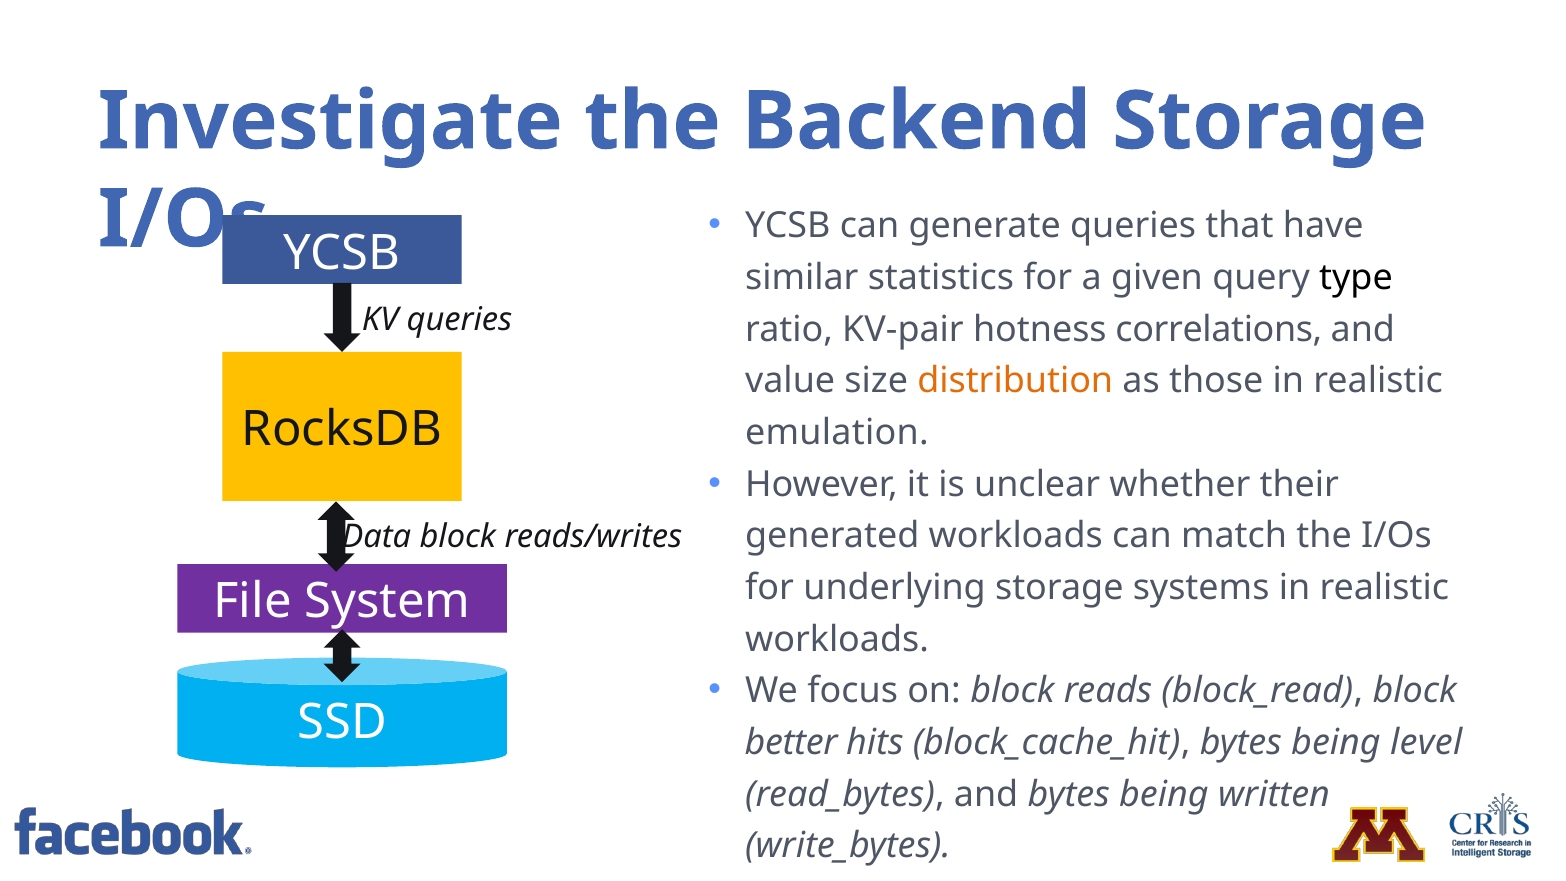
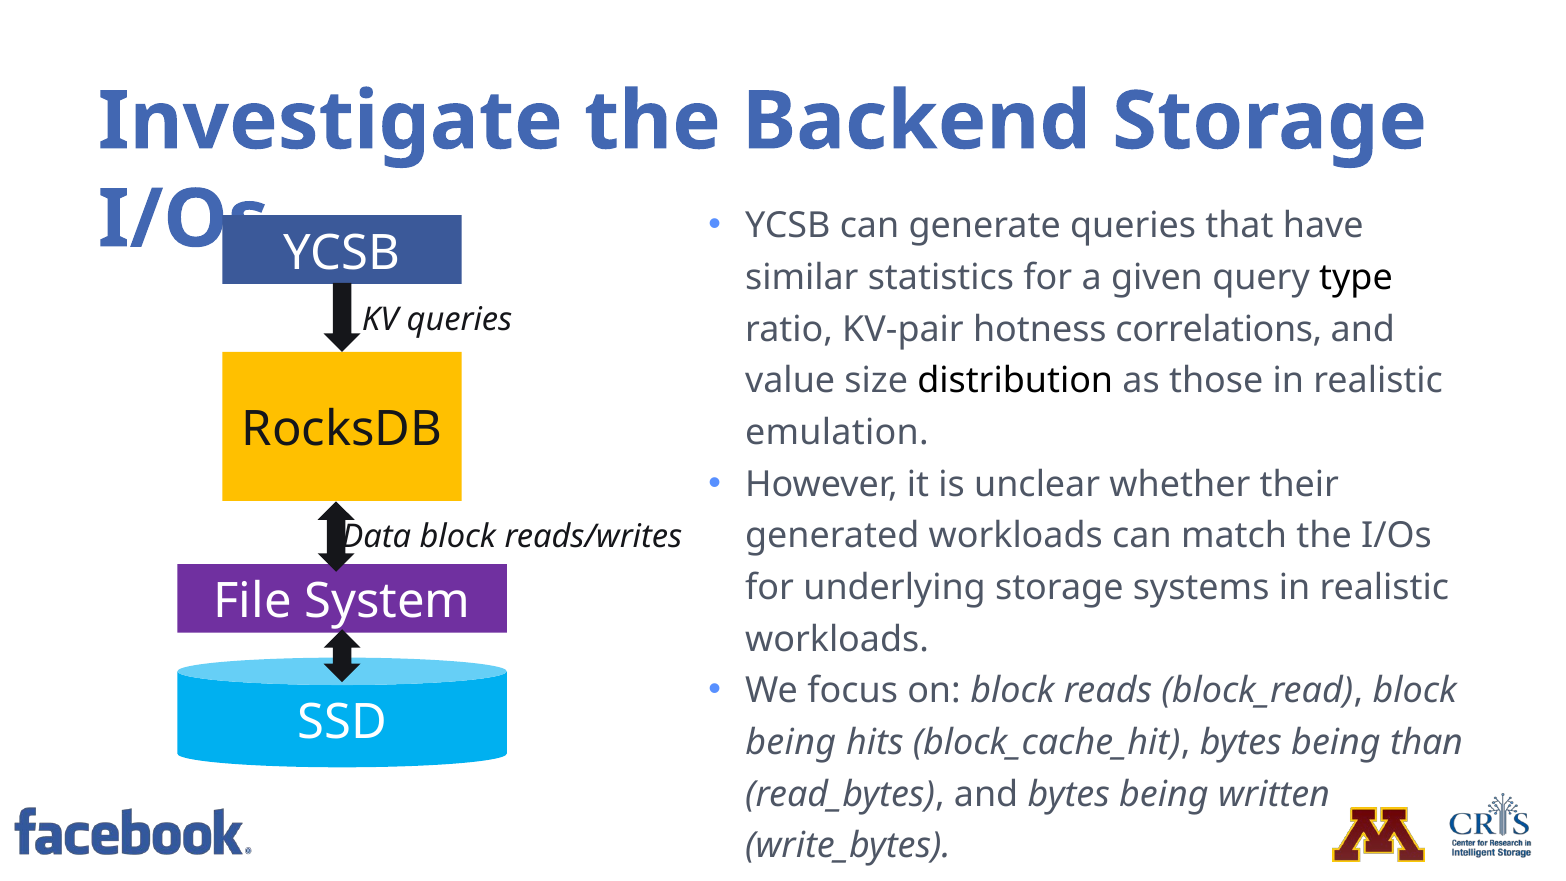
distribution colour: orange -> black (1015, 381)
better: better -> being (791, 742)
level: level -> than (1427, 742)
